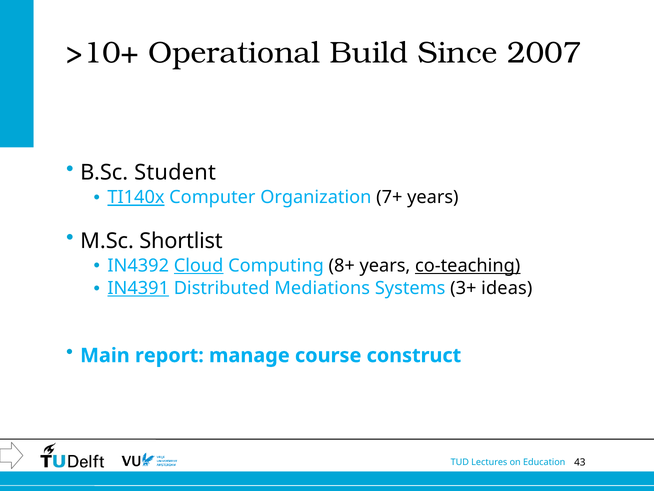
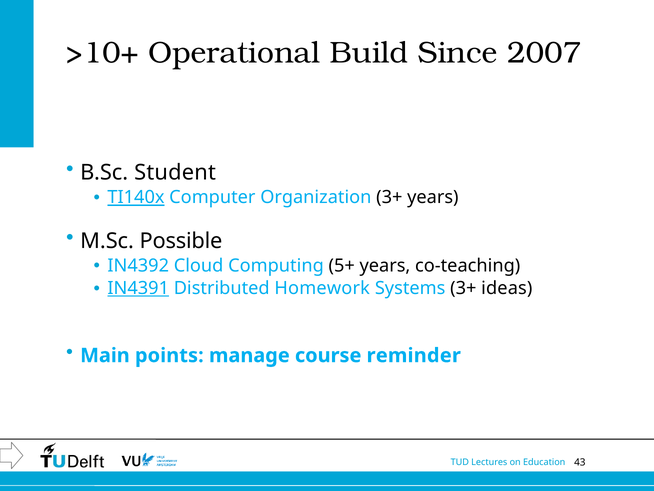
Organization 7+: 7+ -> 3+ (389, 197)
Shortlist: Shortlist -> Possible (181, 241)
Cloud underline: present -> none (199, 265)
8+: 8+ -> 5+ (342, 265)
co-teaching underline: present -> none (468, 265)
Mediations: Mediations -> Homework (322, 288)
report: report -> points (169, 355)
construct: construct -> reminder (414, 355)
